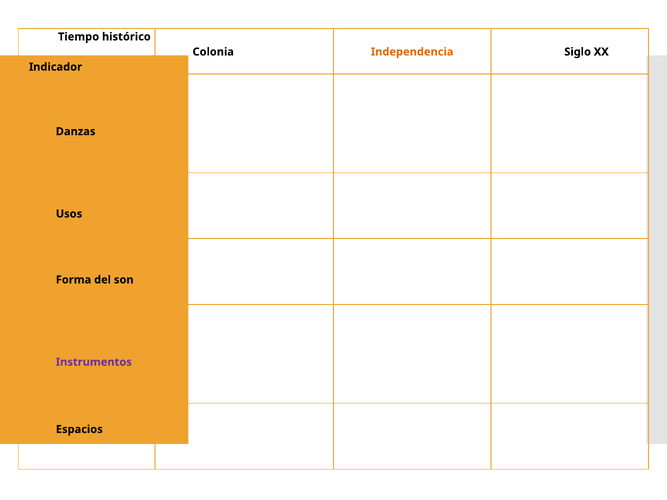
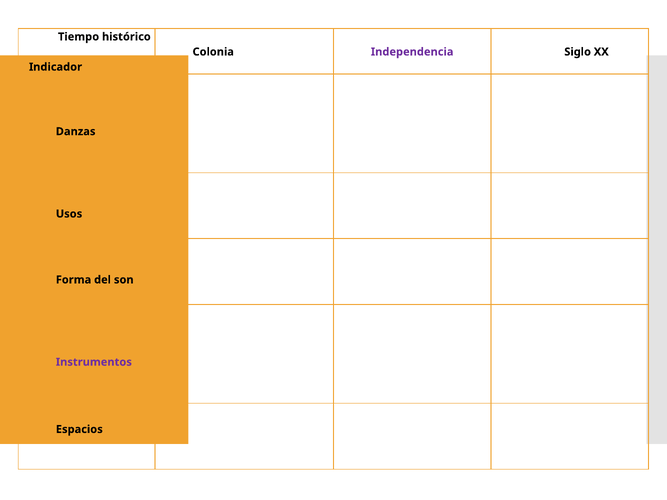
Independencia colour: orange -> purple (412, 52)
